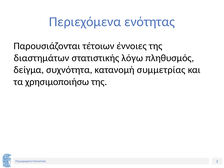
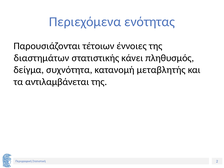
λόγω: λόγω -> κάνει (132, 58)
συμμετρίας: συμμετρίας -> μεταβλητής (161, 70)
χρησιμοποιήσω: χρησιμοποιήσω -> αντιλαμβάνεται (57, 82)
